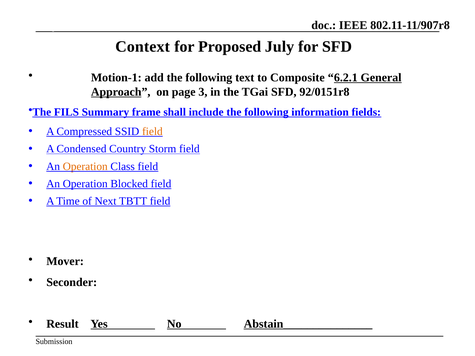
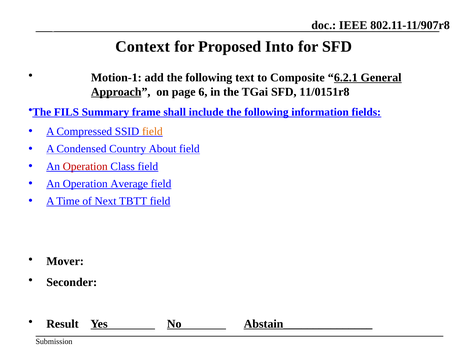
Proposed July: July -> Into (279, 47)
3: 3 -> 6 (203, 92)
92/0151r8: 92/0151r8 -> 11/0151r8 (324, 92)
Storm: Storm -> About (163, 149)
Operation colour: orange -> red (85, 166)
Blocked: Blocked -> Average (129, 184)
